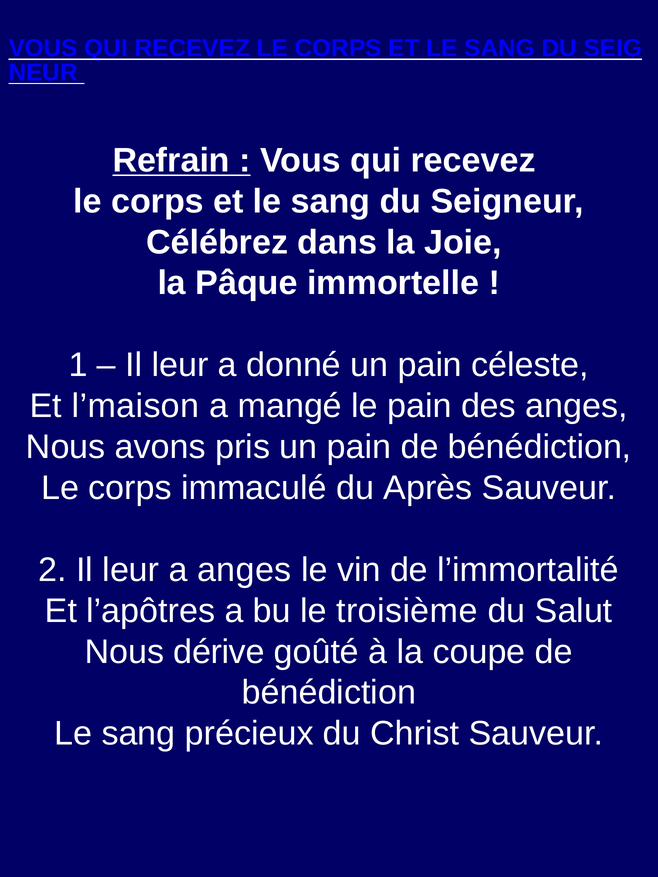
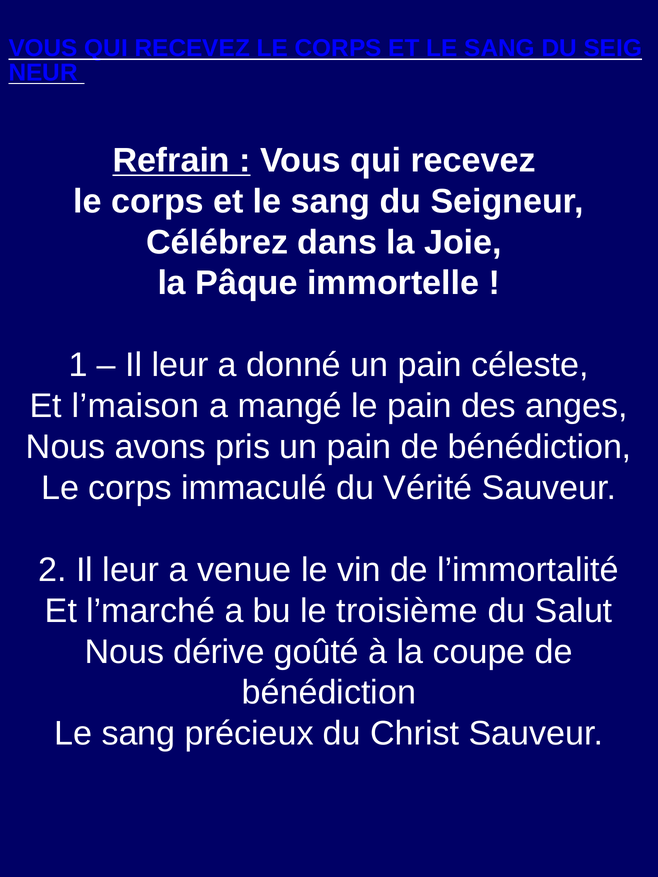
Après: Après -> Vérité (428, 488)
a anges: anges -> venue (244, 570)
l’apôtres: l’apôtres -> l’marché (151, 611)
